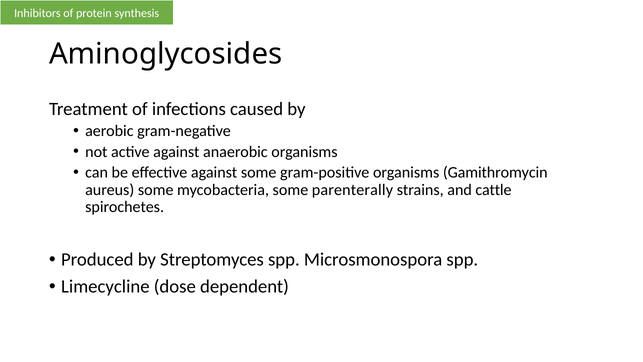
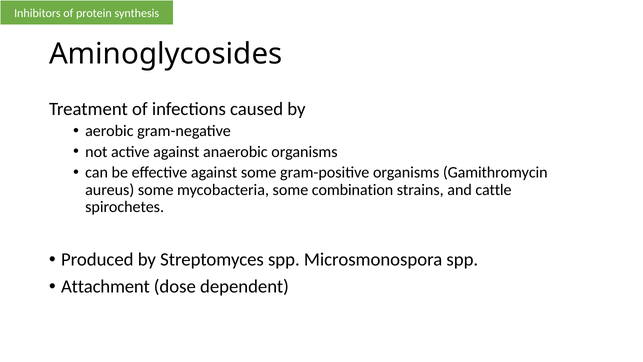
parenterally: parenterally -> combination (353, 190)
Limecycline: Limecycline -> Attachment (105, 286)
